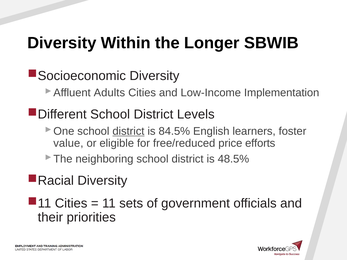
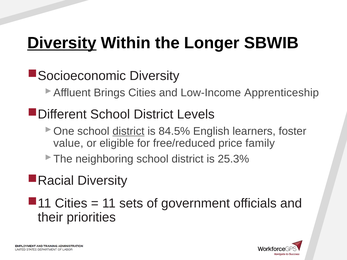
Diversity underline: none -> present (62, 43)
Adults: Adults -> Brings (109, 93)
Implementation: Implementation -> Apprenticeship (282, 93)
efforts: efforts -> family (260, 143)
48.5%: 48.5% -> 25.3% (233, 159)
